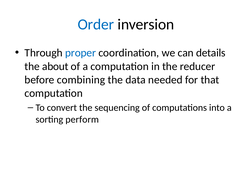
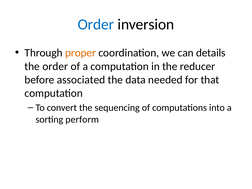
proper colour: blue -> orange (81, 53)
the about: about -> order (55, 66)
combining: combining -> associated (81, 80)
